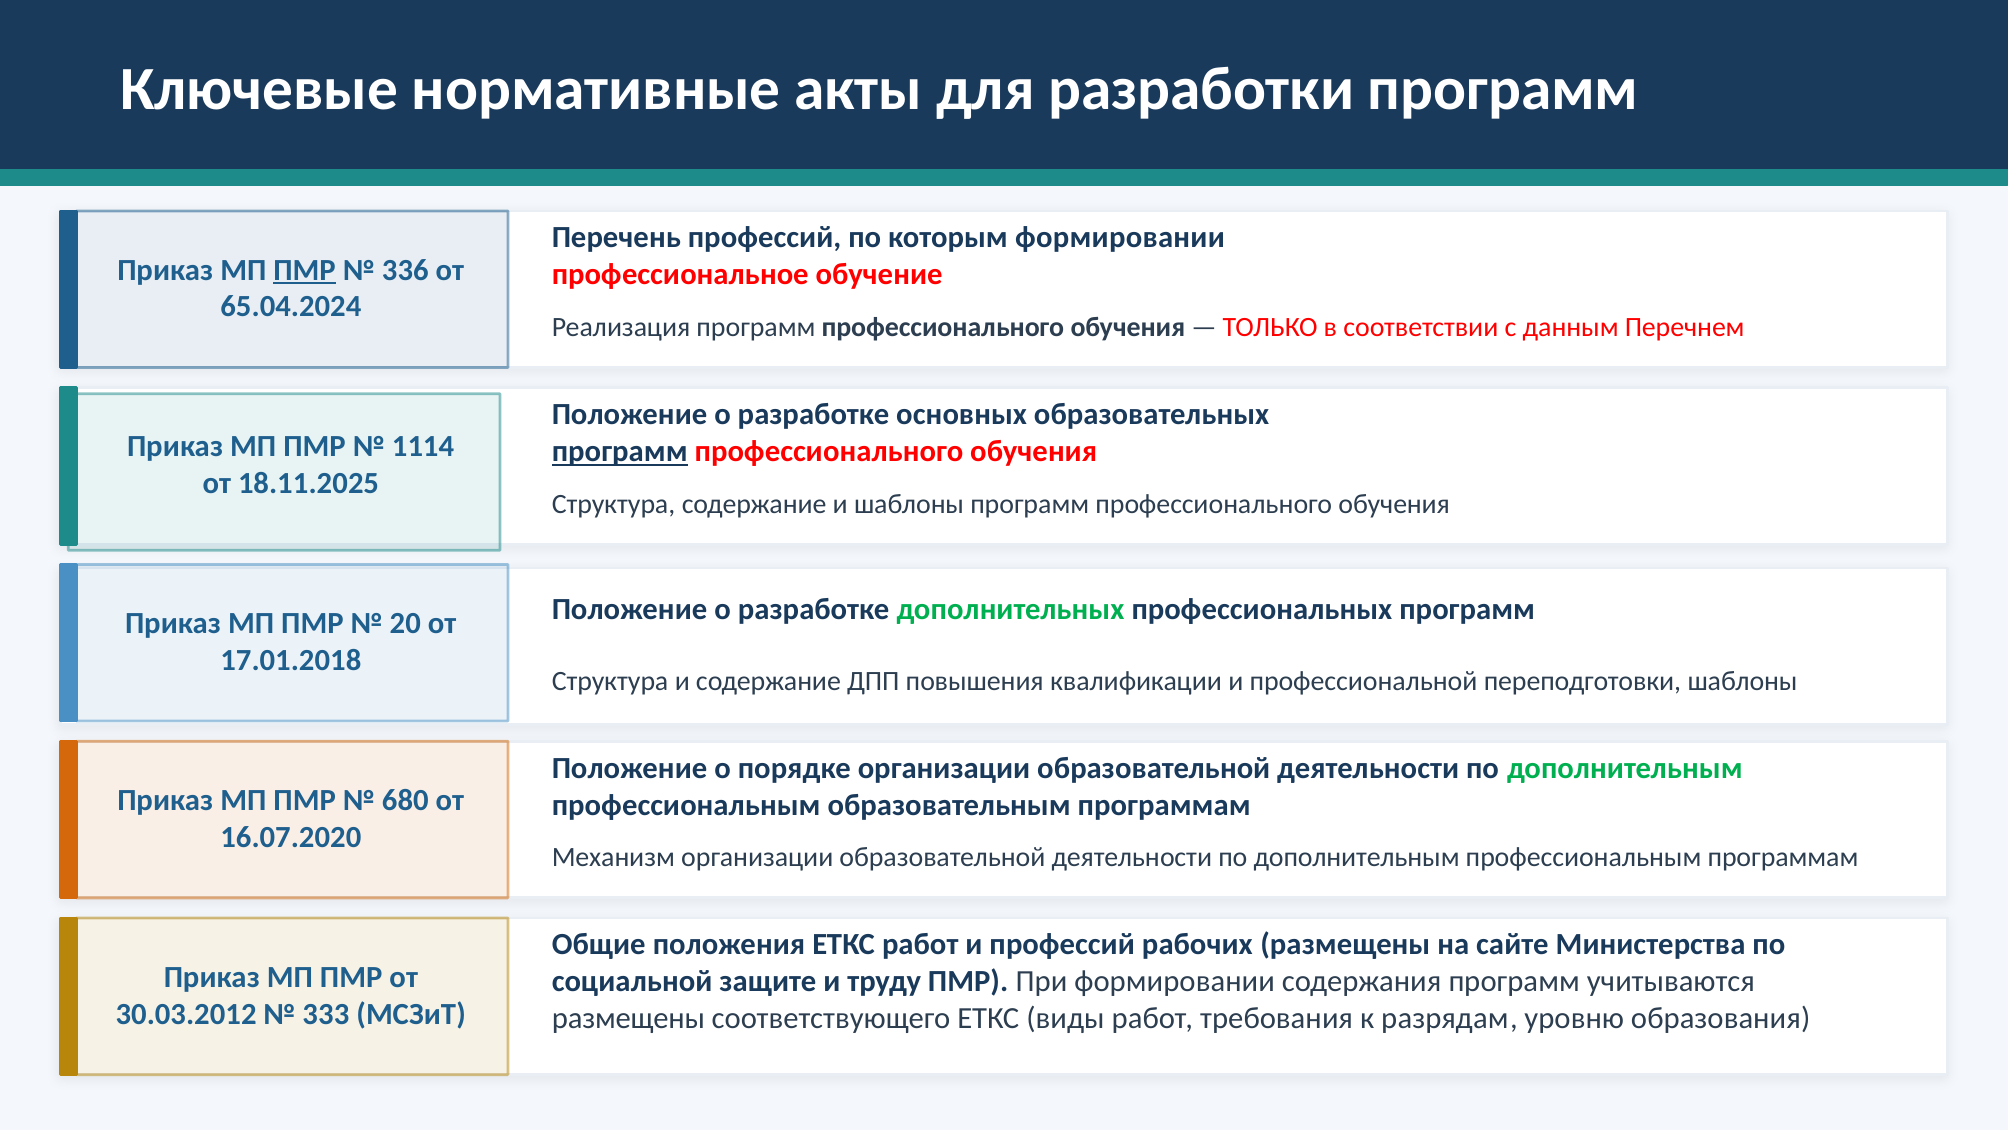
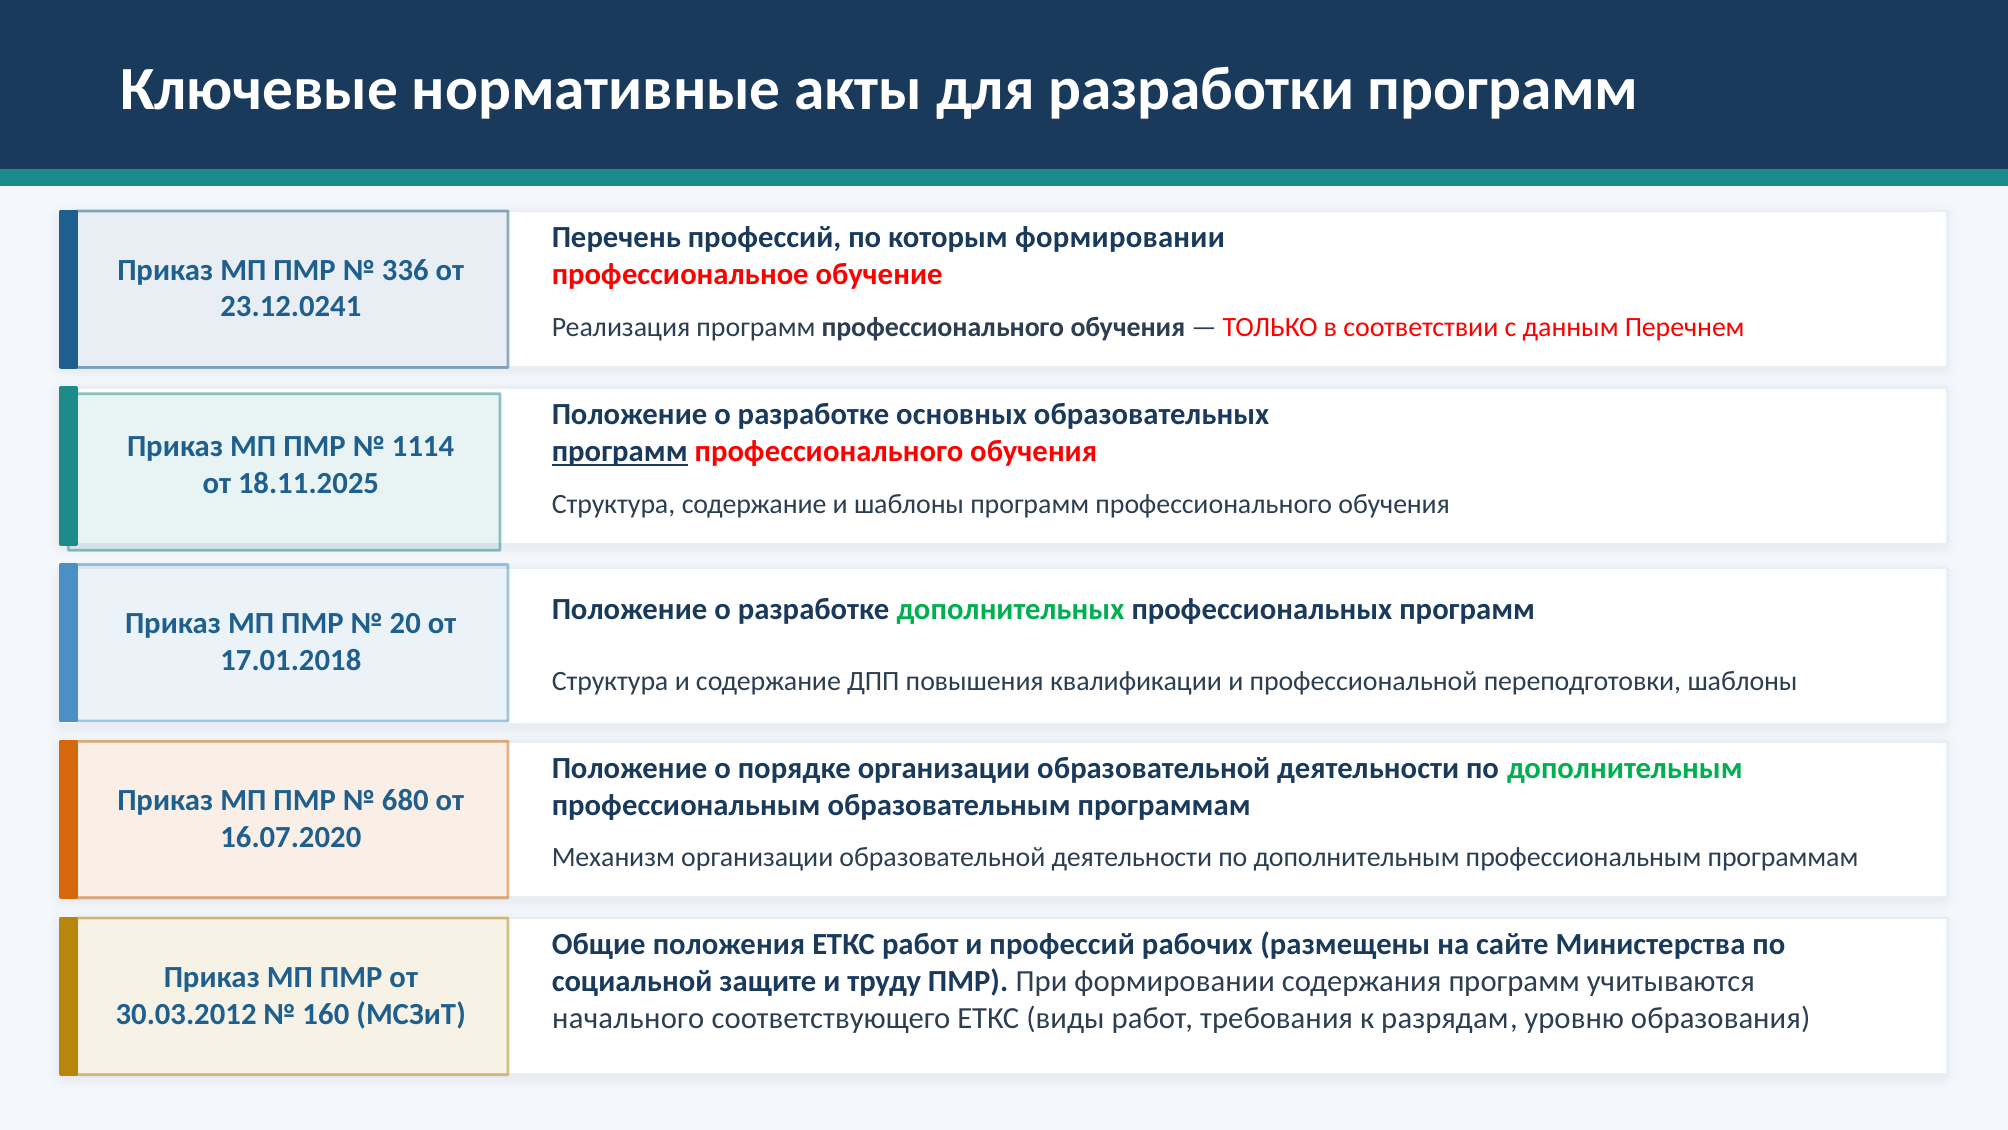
ПМР underline: present -> none (305, 270)
65.04.2024: 65.04.2024 -> 23.12.0241 (291, 307)
333: 333 -> 160 (326, 1013)
размещены: размещены -> начального (628, 1018)
